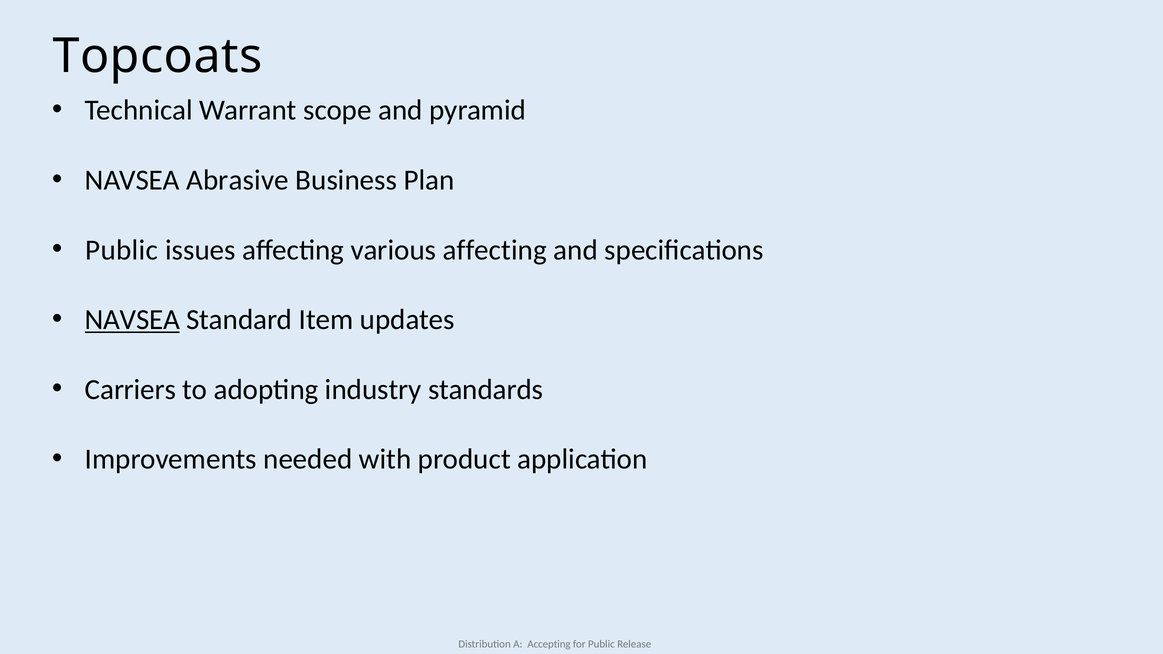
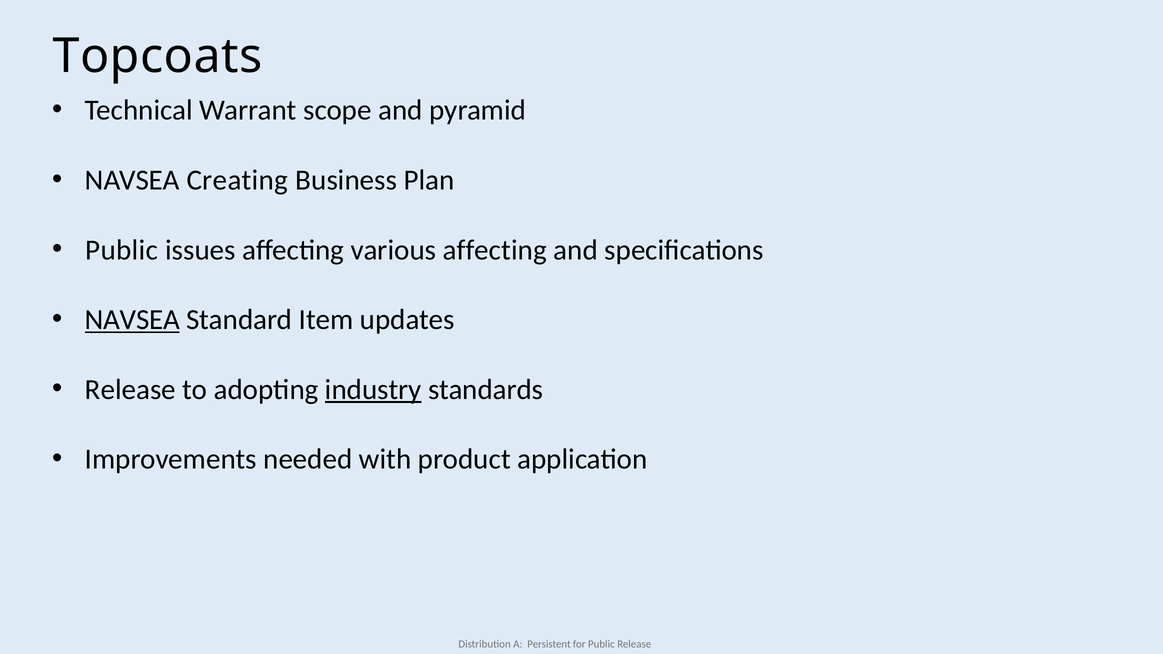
Abrasive: Abrasive -> Creating (237, 180)
Carriers: Carriers -> Release (130, 390)
industry underline: none -> present (373, 390)
Accepting: Accepting -> Persistent (549, 644)
